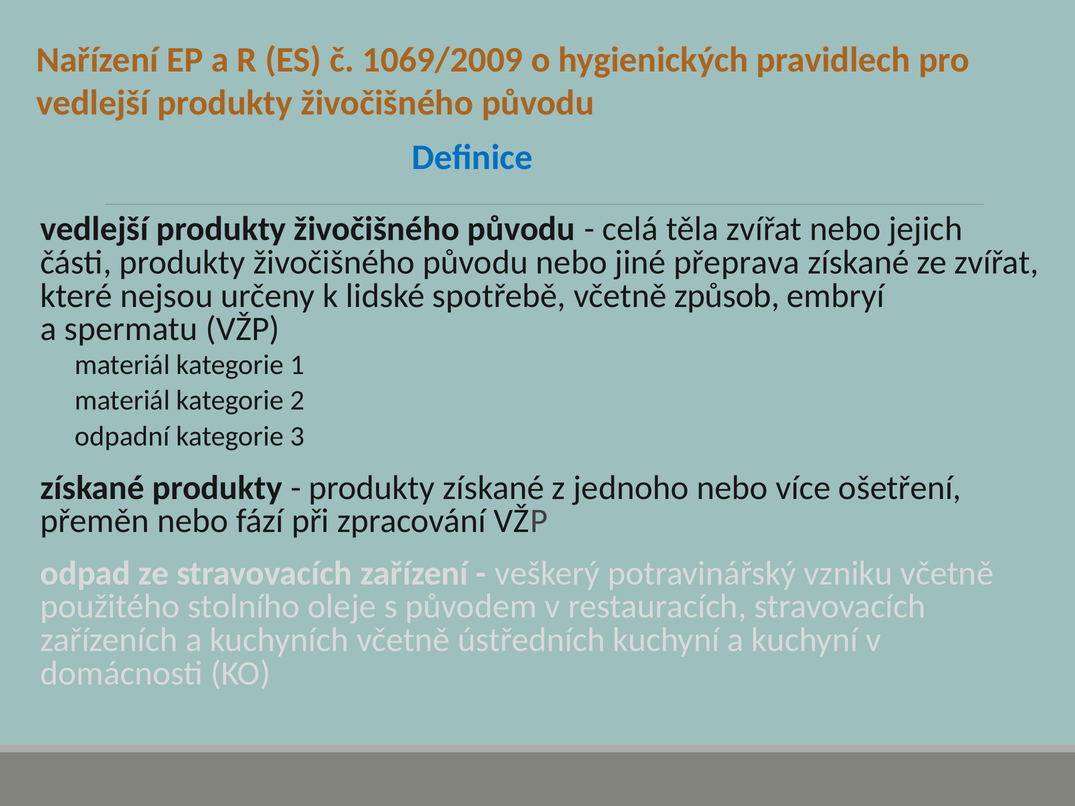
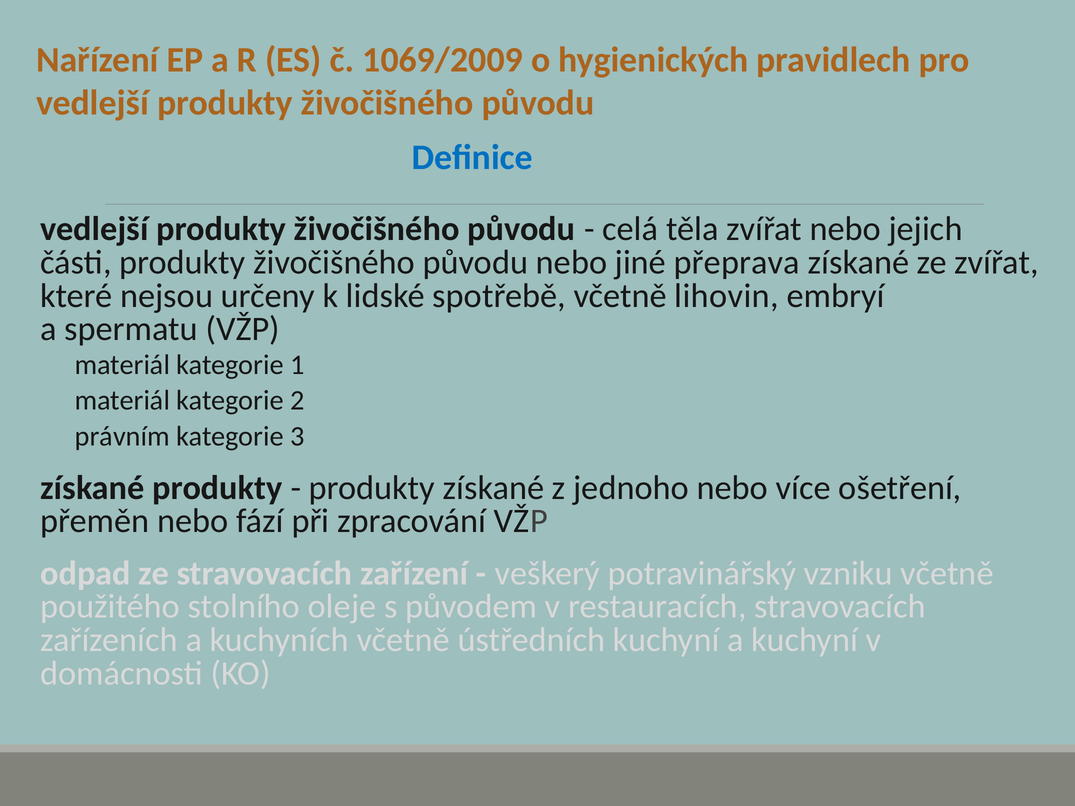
způsob: způsob -> lihovin (727, 296)
odpadní: odpadní -> právním (122, 436)
